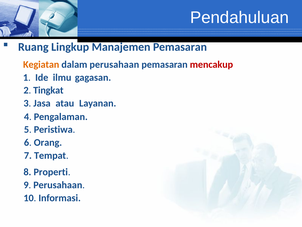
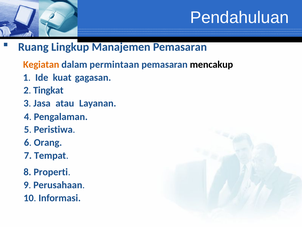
dalam perusahaan: perusahaan -> permintaan (114, 65)
mencakup colour: red -> black (211, 65)
ilmu: ilmu -> kuat (62, 77)
